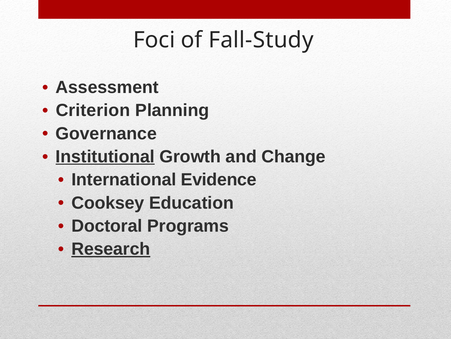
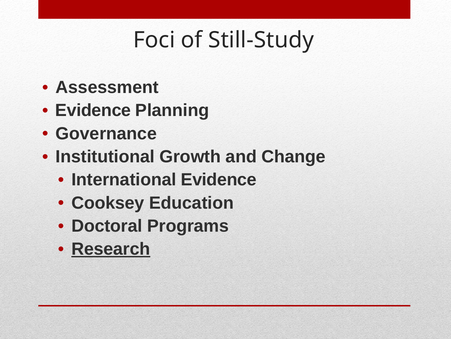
Fall-Study: Fall-Study -> Still-Study (261, 40)
Criterion: Criterion -> Evidence (93, 110)
Institutional underline: present -> none (105, 156)
